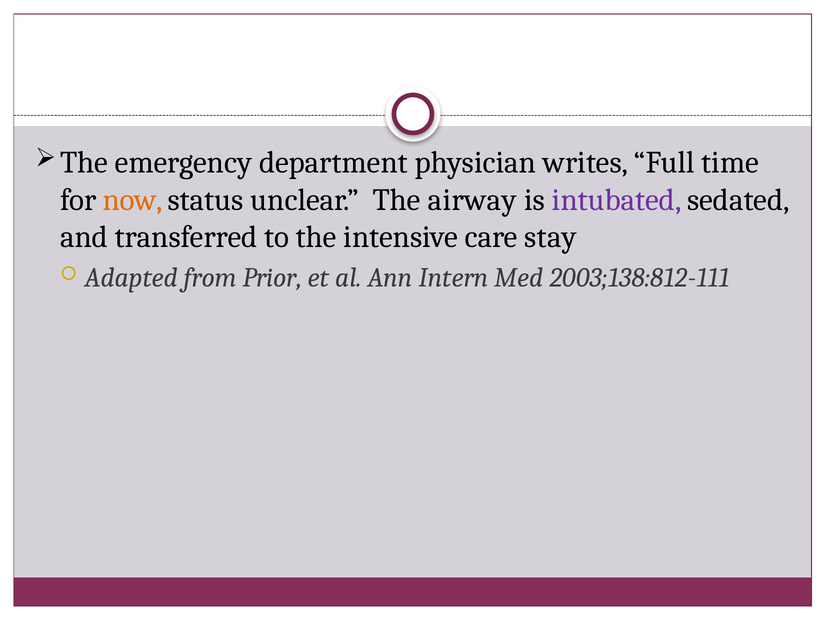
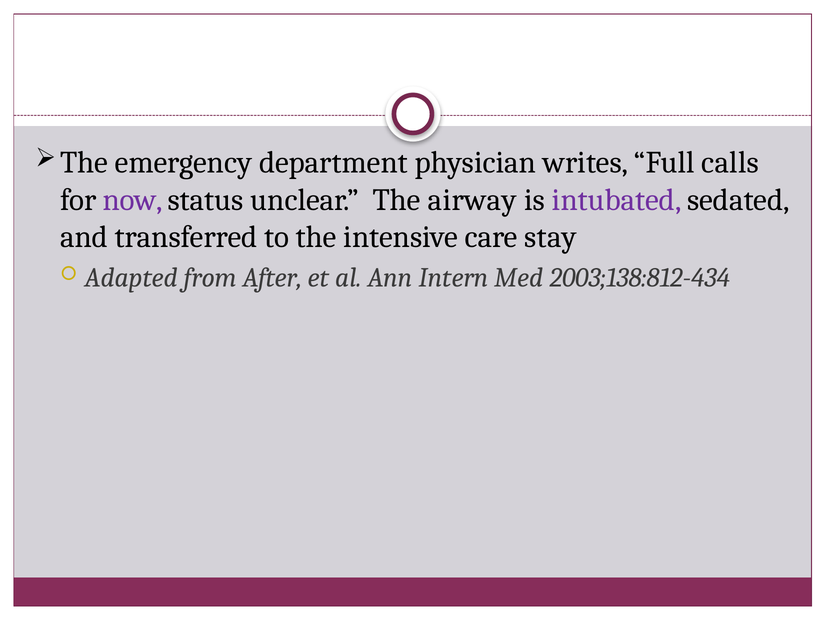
time: time -> calls (730, 162)
now colour: orange -> purple (133, 200)
Prior: Prior -> After (273, 277)
2003;138:812-111: 2003;138:812-111 -> 2003;138:812-434 (640, 277)
